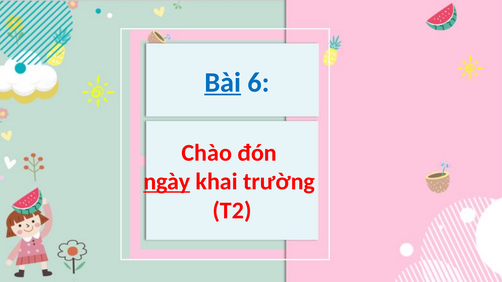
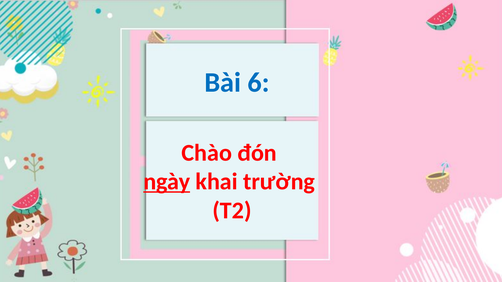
Bài underline: present -> none (223, 83)
